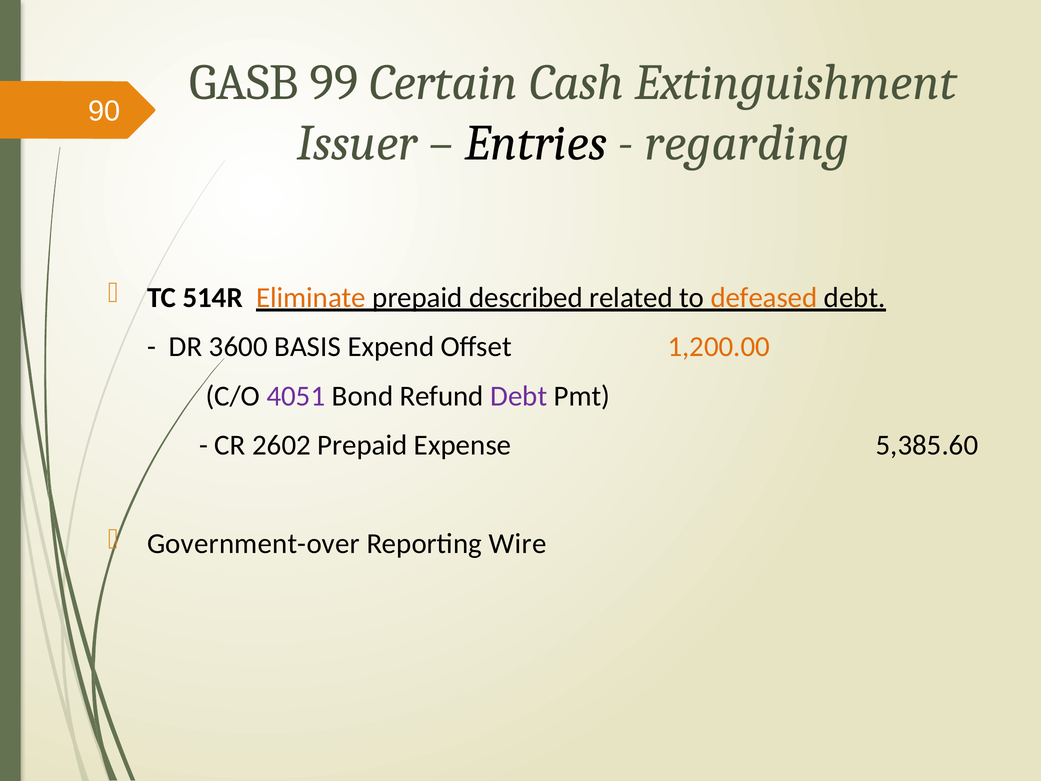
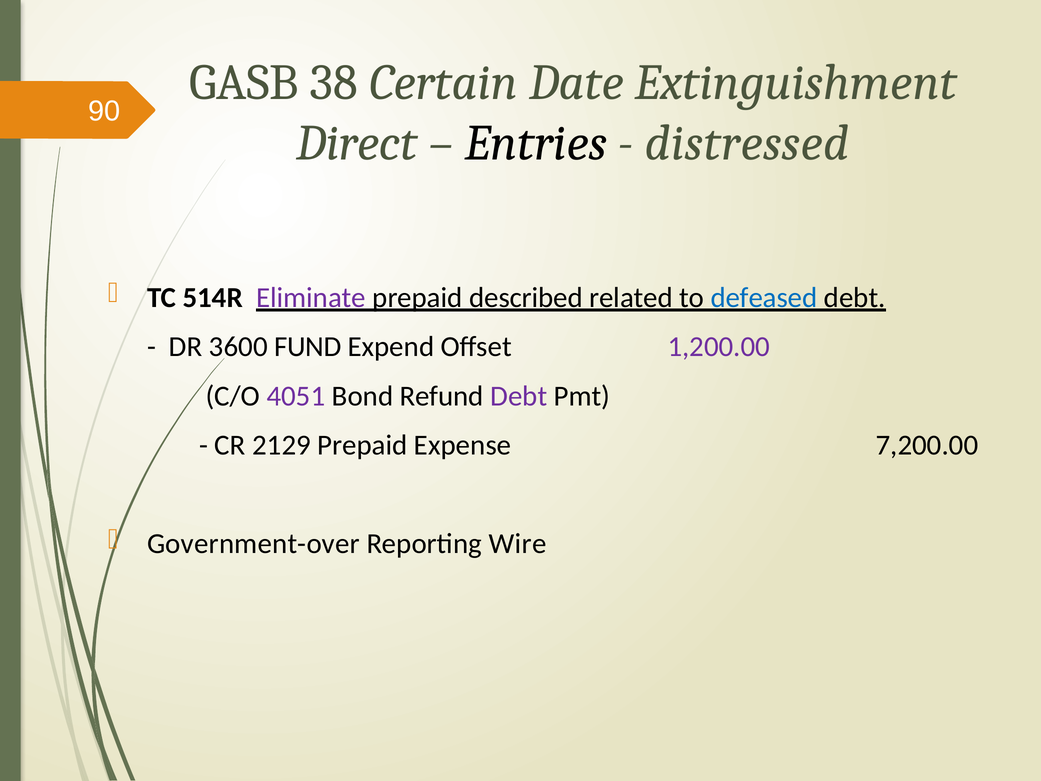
99: 99 -> 38 (334, 82)
Cash: Cash -> Date (576, 82)
Issuer: Issuer -> Direct (357, 143)
regarding: regarding -> distressed (747, 143)
Eliminate colour: orange -> purple (311, 297)
defeased colour: orange -> blue (764, 297)
BASIS: BASIS -> FUND (308, 347)
1,200.00 colour: orange -> purple (719, 347)
2602: 2602 -> 2129 (282, 445)
5,385.60: 5,385.60 -> 7,200.00 (927, 445)
